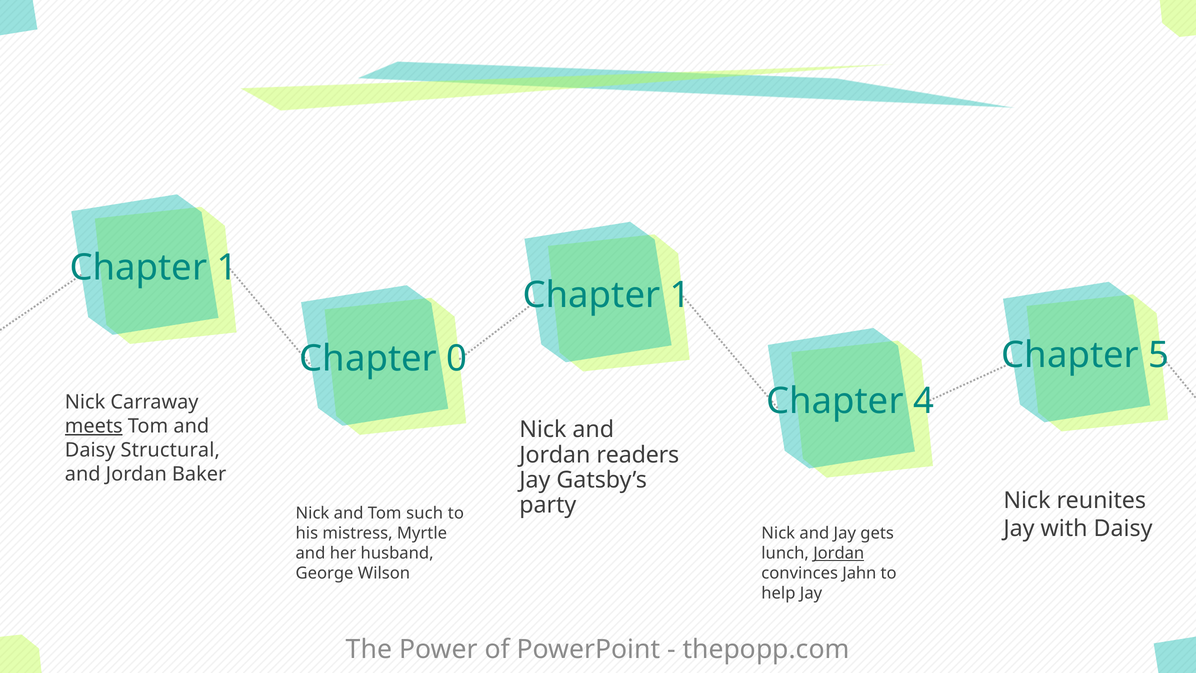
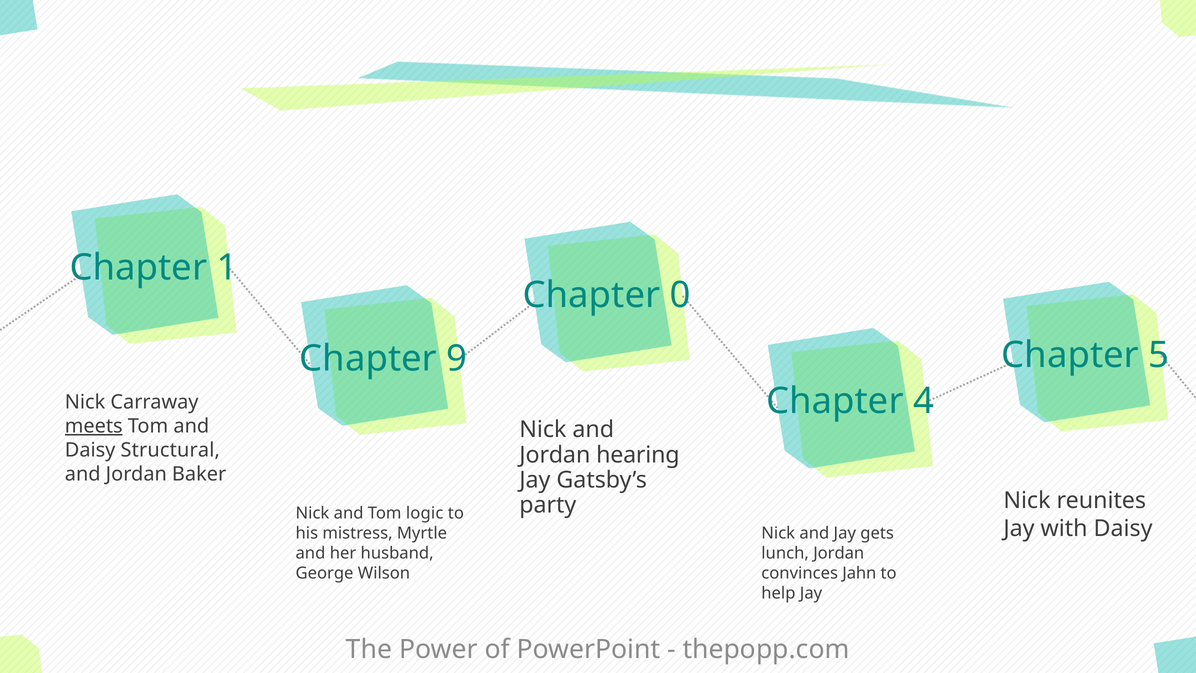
1: 1 -> 0 (680, 295)
0: 0 -> 9 (457, 359)
readers: readers -> hearing (638, 455)
such: such -> logic (425, 513)
Jordan underline: present -> none (839, 553)
